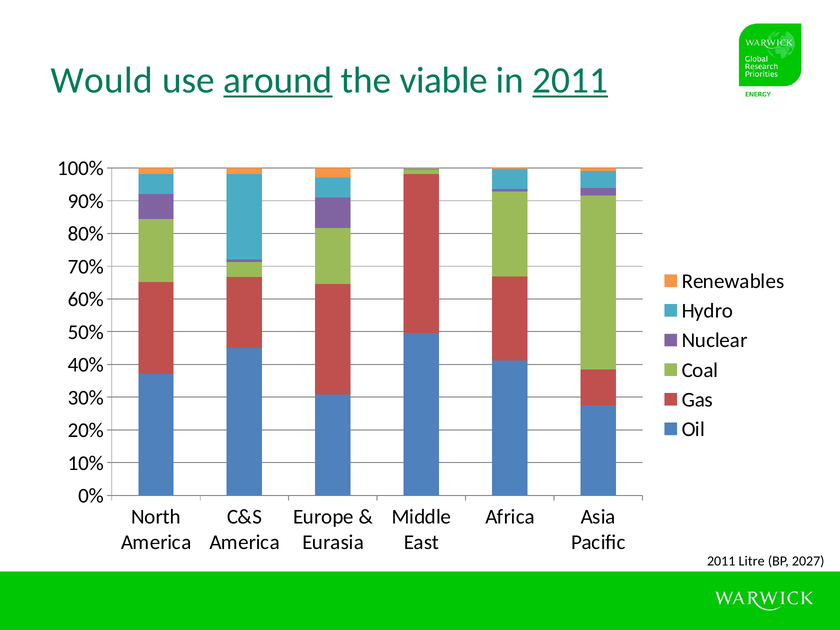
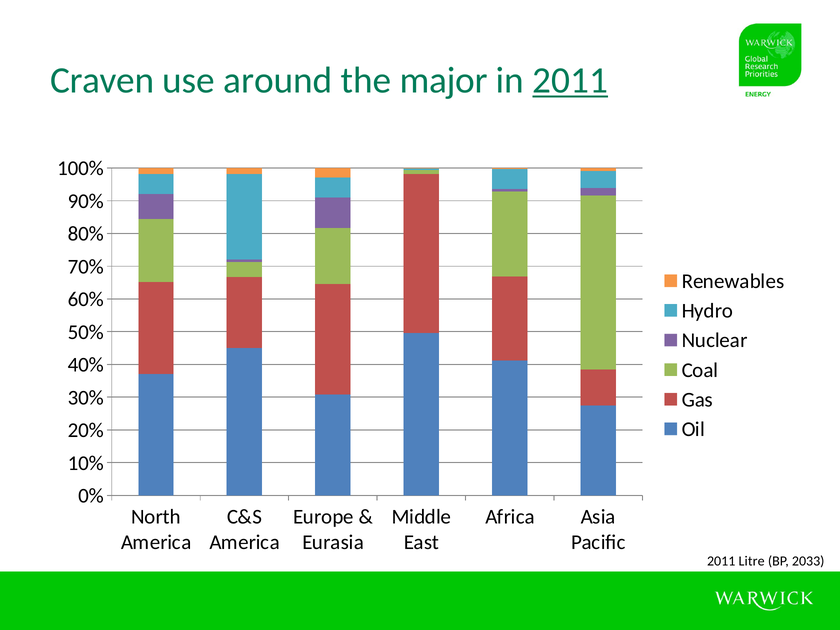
Would: Would -> Craven (102, 80)
around underline: present -> none (278, 80)
viable: viable -> major (444, 80)
2027: 2027 -> 2033 (808, 561)
